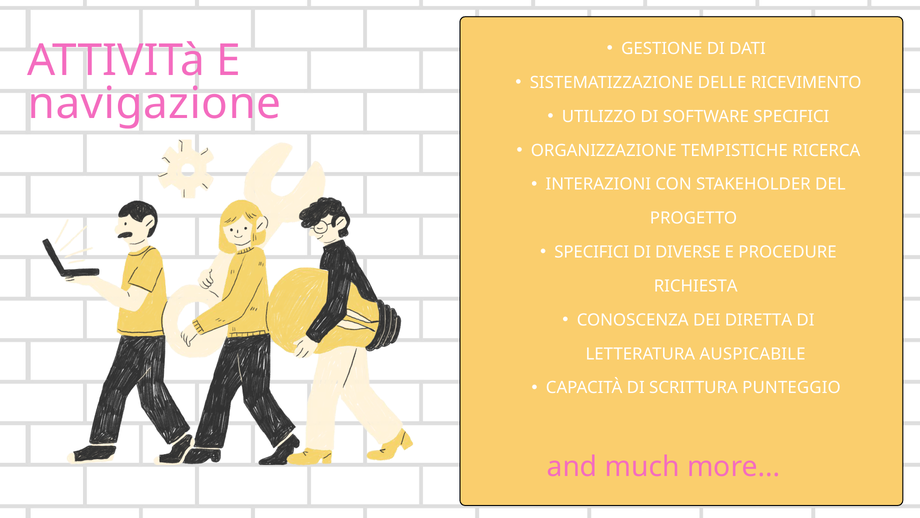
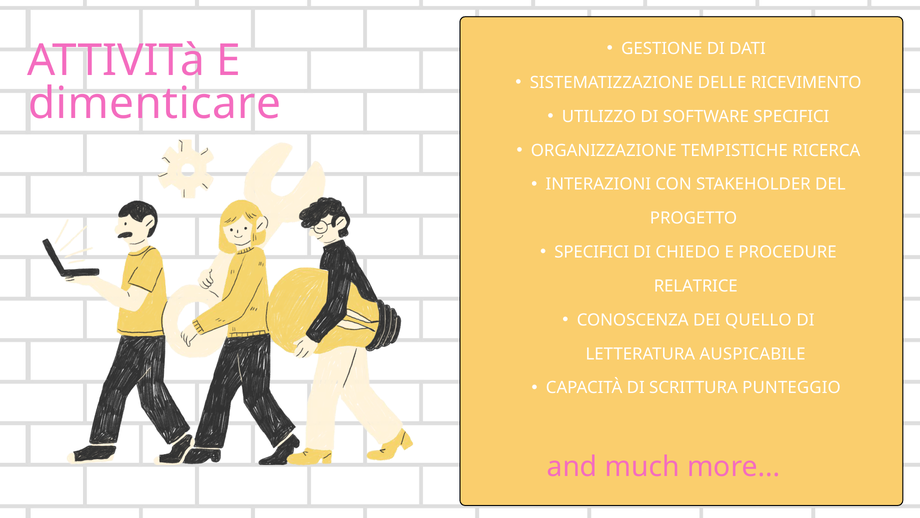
navigazione: navigazione -> dimenticare (155, 104)
DIVERSE: DIVERSE -> CHIEDO (688, 252)
RICHIESTA: RICHIESTA -> RELATRICE (696, 286)
DIRETTA: DIRETTA -> QUELLO (758, 320)
